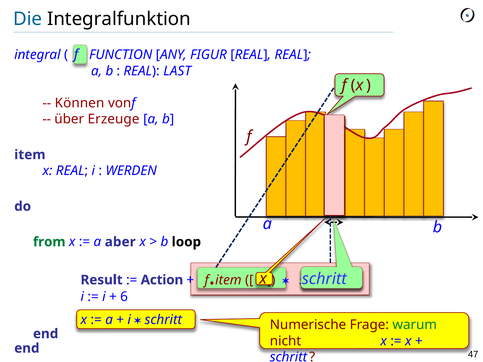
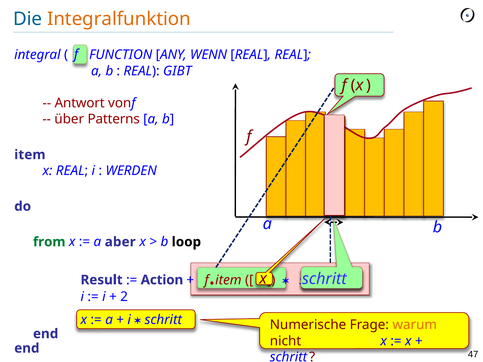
Integralfunktion colour: black -> orange (119, 19)
FIGUR: FIGUR -> WENN (209, 55)
LAST: LAST -> GIBT (177, 71)
Können: Können -> Antwort (80, 103)
Erzeuge: Erzeuge -> Patterns (114, 119)
6: 6 -> 2 (124, 297)
warum colour: green -> orange (415, 325)
